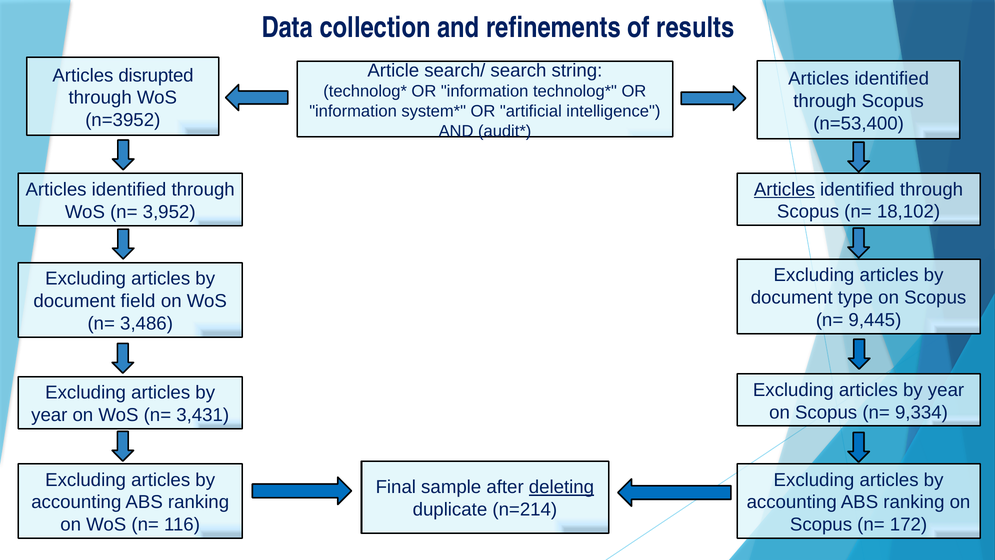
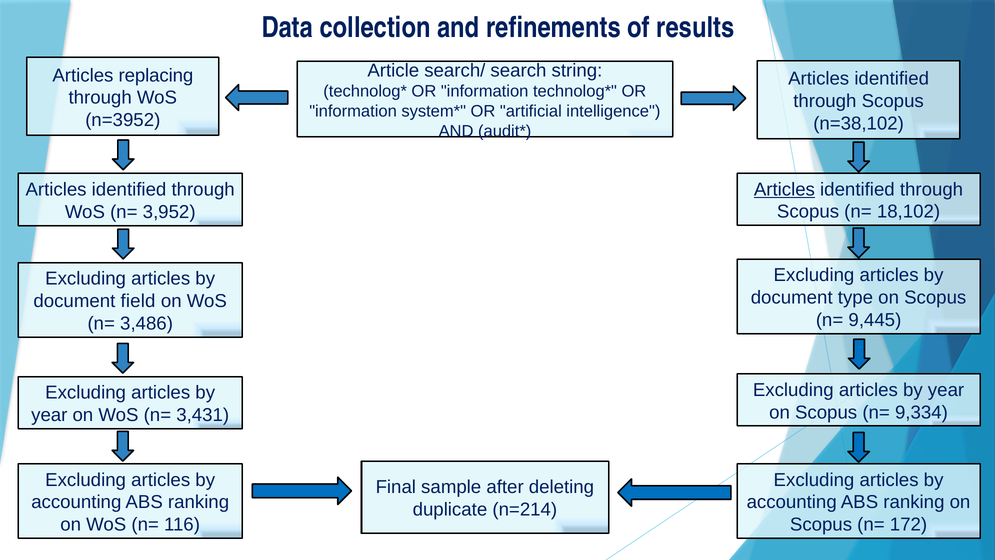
disrupted: disrupted -> replacing (156, 75)
n=53,400: n=53,400 -> n=38,102 (859, 123)
deleting underline: present -> none (561, 487)
